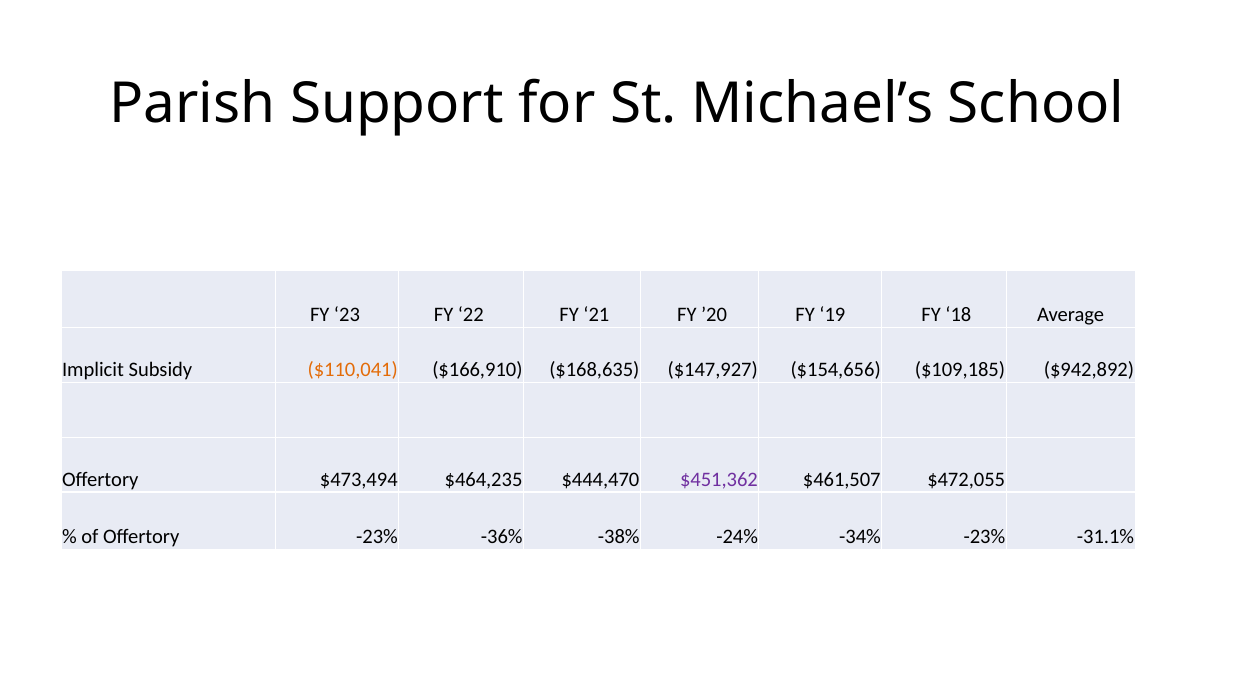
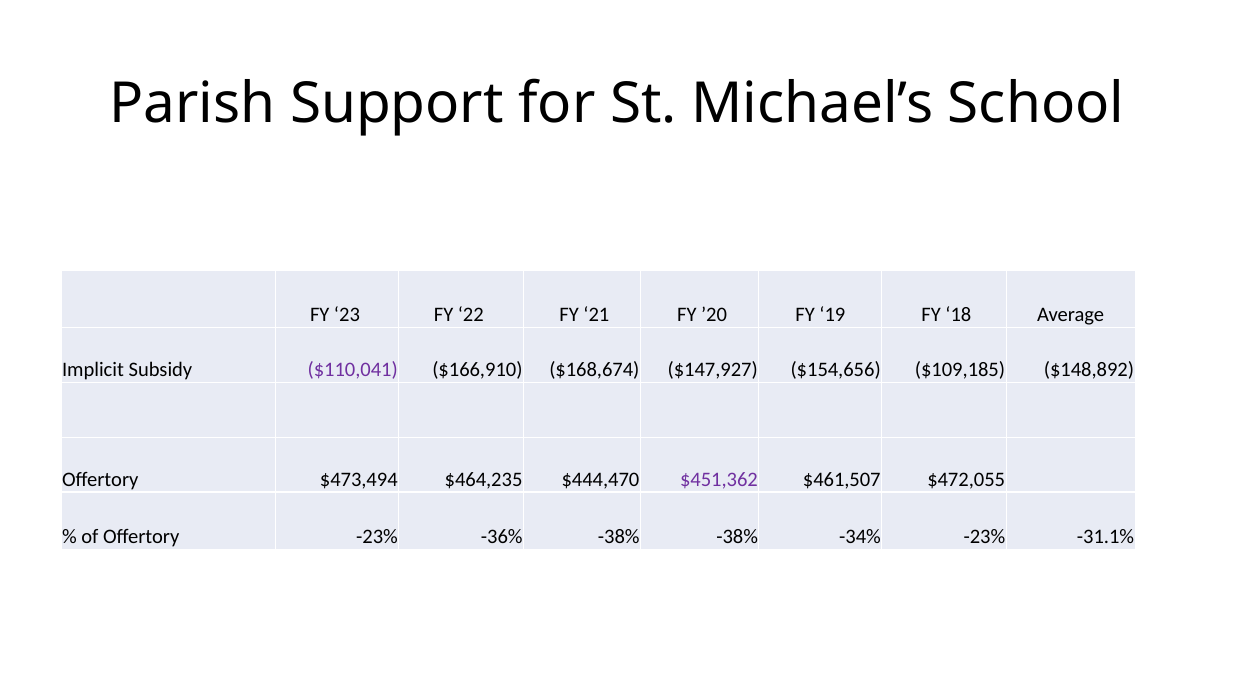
$110,041 colour: orange -> purple (353, 370)
$168,635: $168,635 -> $168,674 (594, 370)
$942,892: $942,892 -> $148,892 (1089, 370)
-38% -24%: -24% -> -38% (737, 537)
